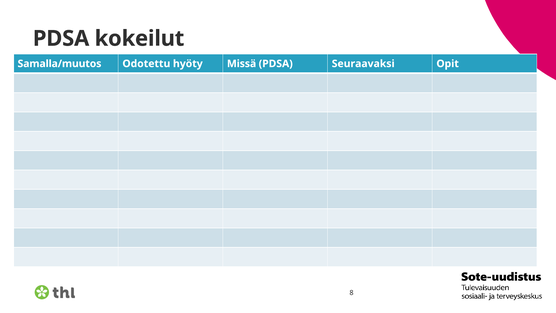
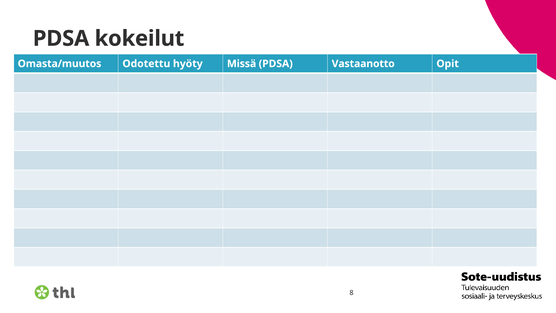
Samalla/muutos: Samalla/muutos -> Omasta/muutos (59, 64)
Seuraavaksi: Seuraavaksi -> Vastaanotto (363, 64)
